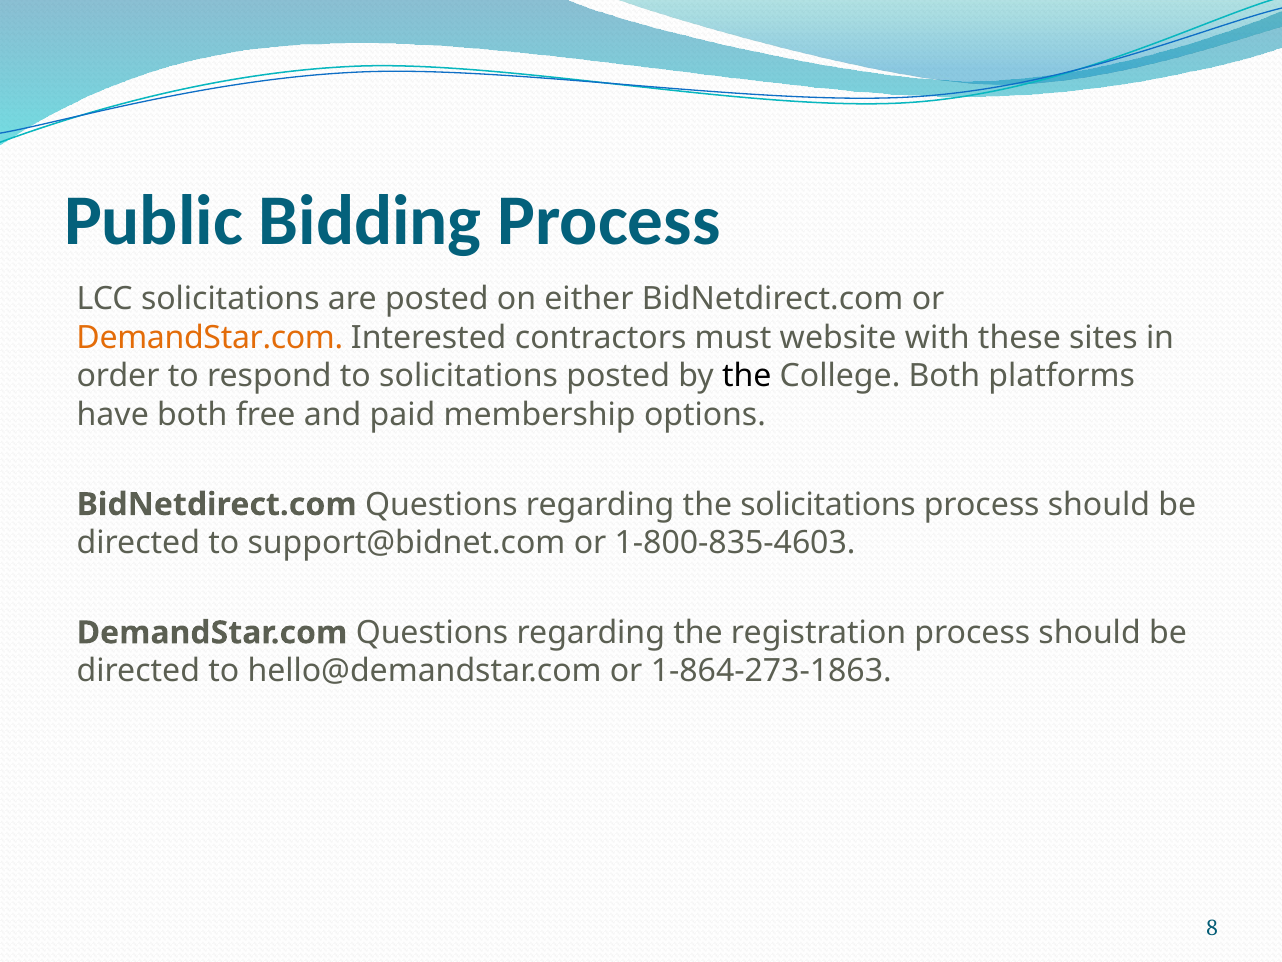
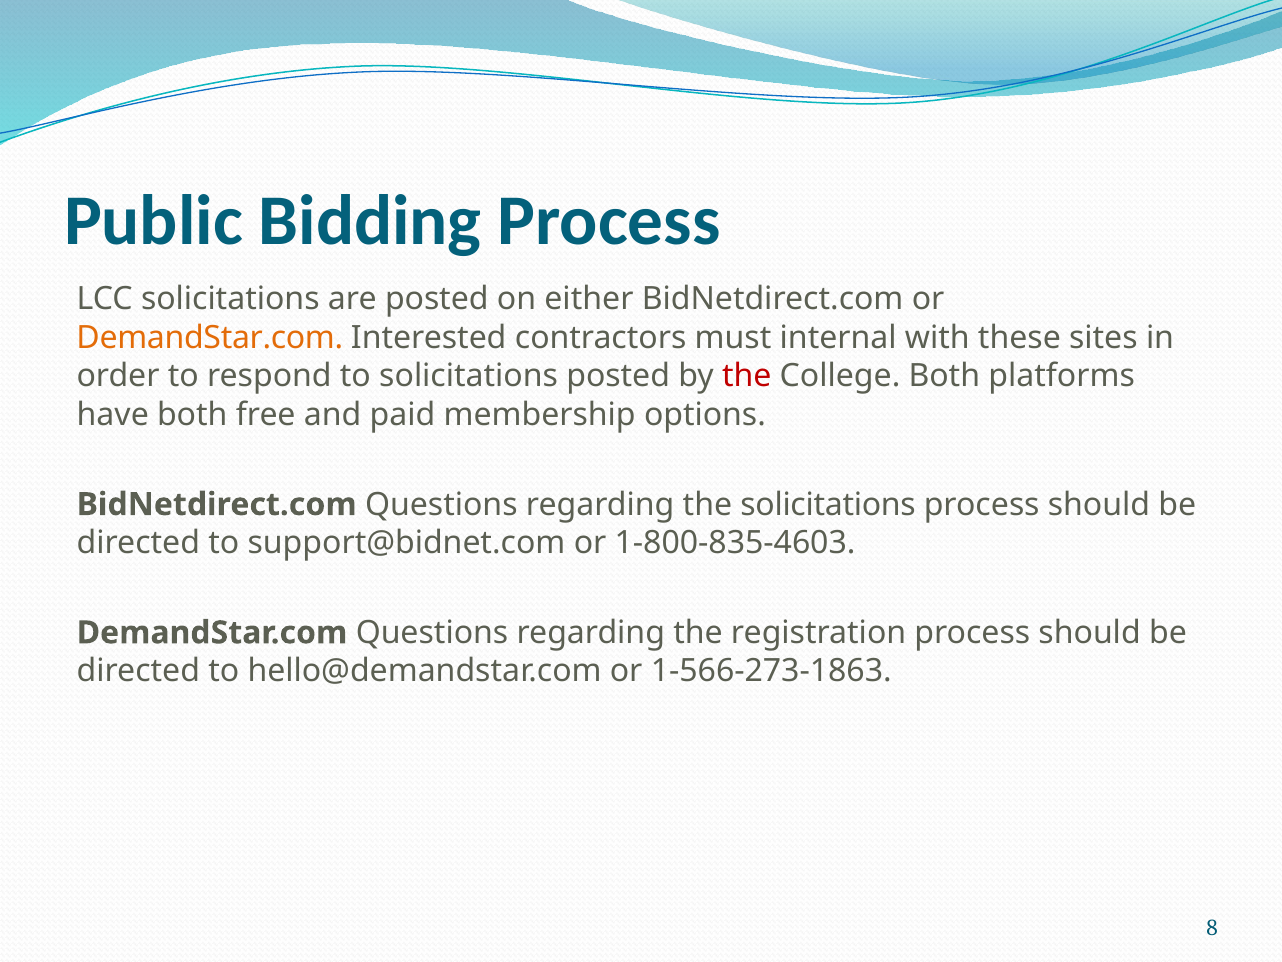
website: website -> internal (838, 338)
the colour: black -> red (747, 376)
1-864-273-1863: 1-864-273-1863 -> 1-566-273-1863 (771, 671)
